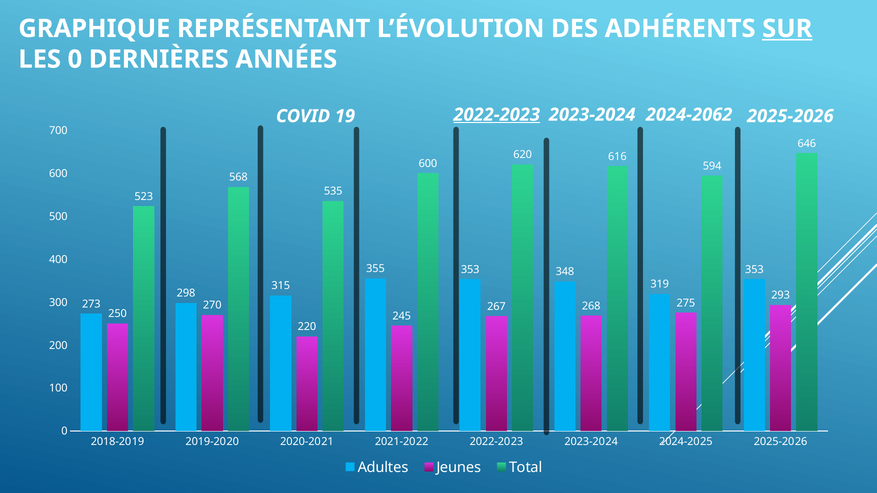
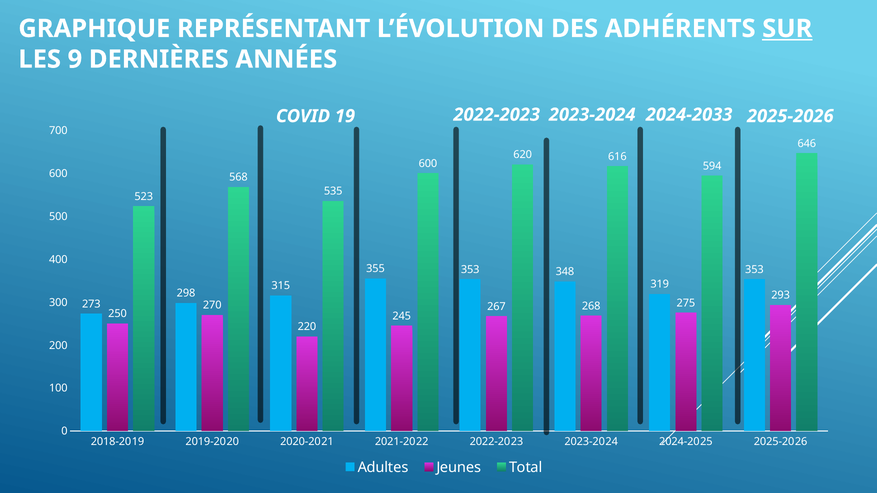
LES 0: 0 -> 9 (75, 59)
2022-2023 underline: present -> none (497, 115)
2024-2062: 2024-2062 -> 2024-2033 (689, 115)
